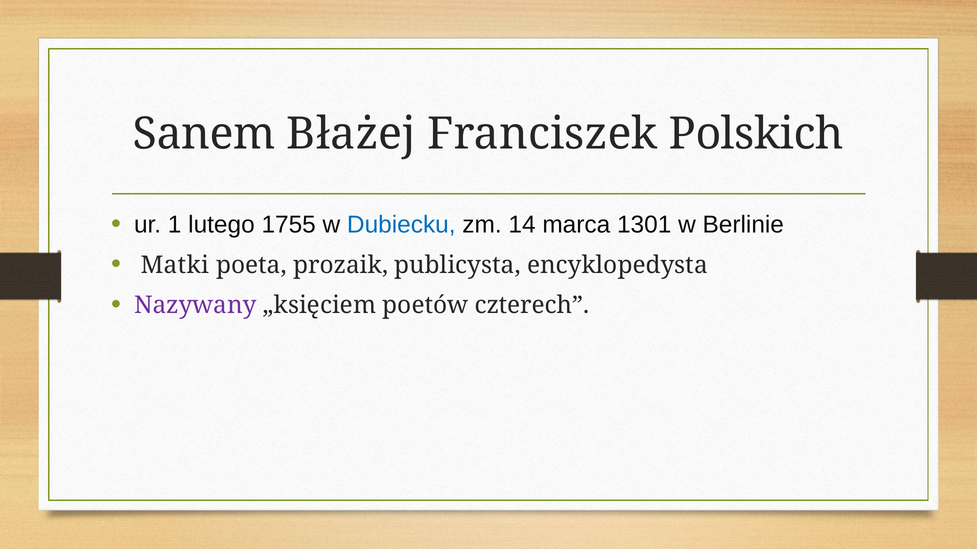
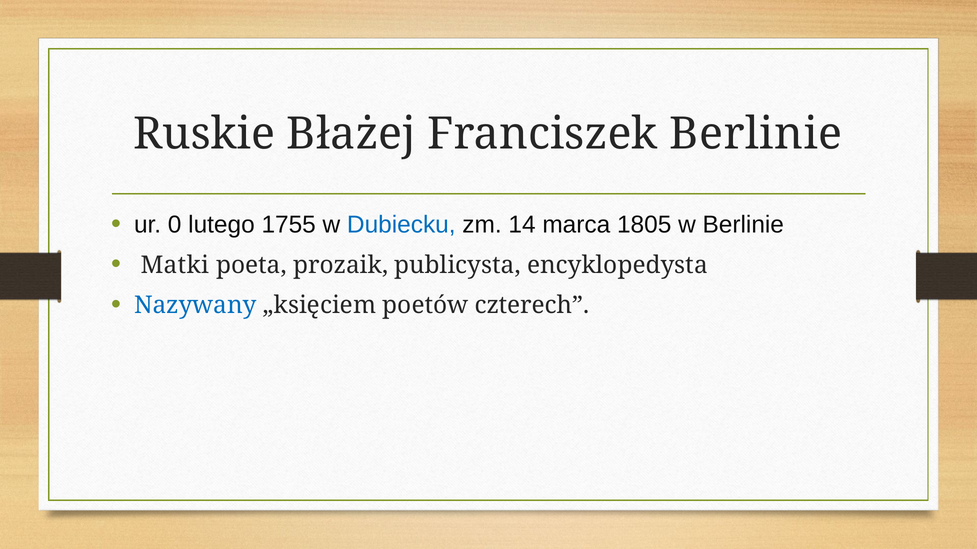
Sanem: Sanem -> Ruskie (204, 134)
Franciszek Polskich: Polskich -> Berlinie (756, 134)
1: 1 -> 0 (175, 225)
1301: 1301 -> 1805 (644, 225)
Nazywany colour: purple -> blue (195, 306)
